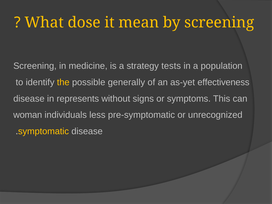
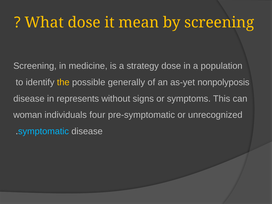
strategy tests: tests -> dose (171, 66)
effectiveness: effectiveness -> nonpolyposis (223, 82)
less: less -> four (97, 115)
symptomatic colour: yellow -> light blue (43, 131)
